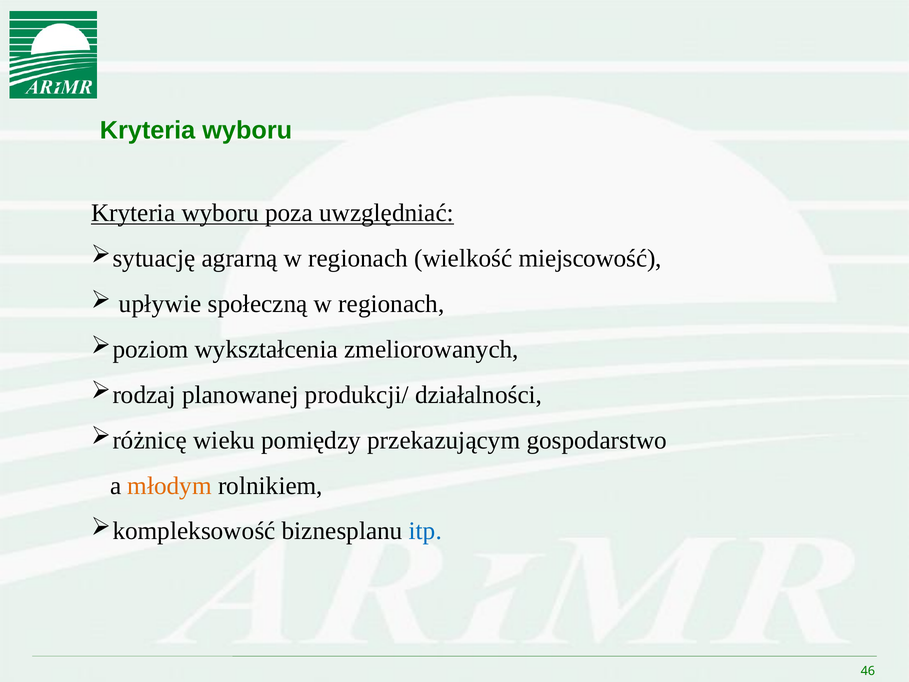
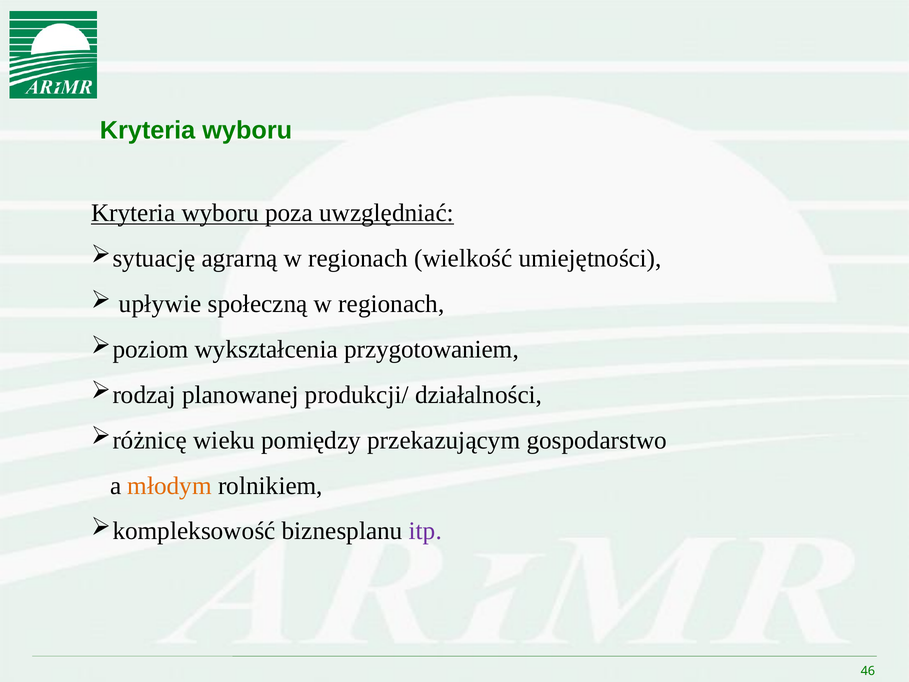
miejscowość: miejscowość -> umiejętności (590, 258)
zmeliorowanych: zmeliorowanych -> przygotowaniem (432, 349)
itp colour: blue -> purple (425, 531)
